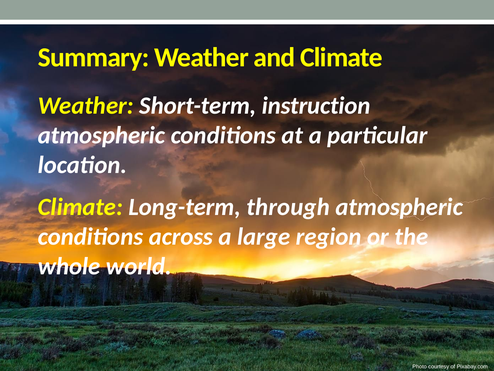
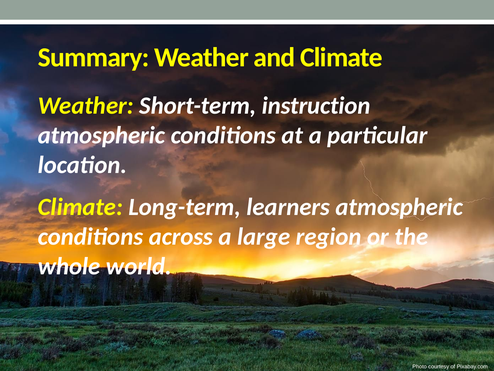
through: through -> learners (288, 207)
